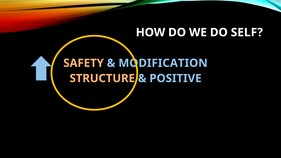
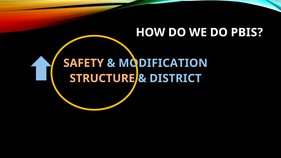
SELF: SELF -> PBIS (247, 32)
POSITIVE: POSITIVE -> DISTRICT (175, 78)
